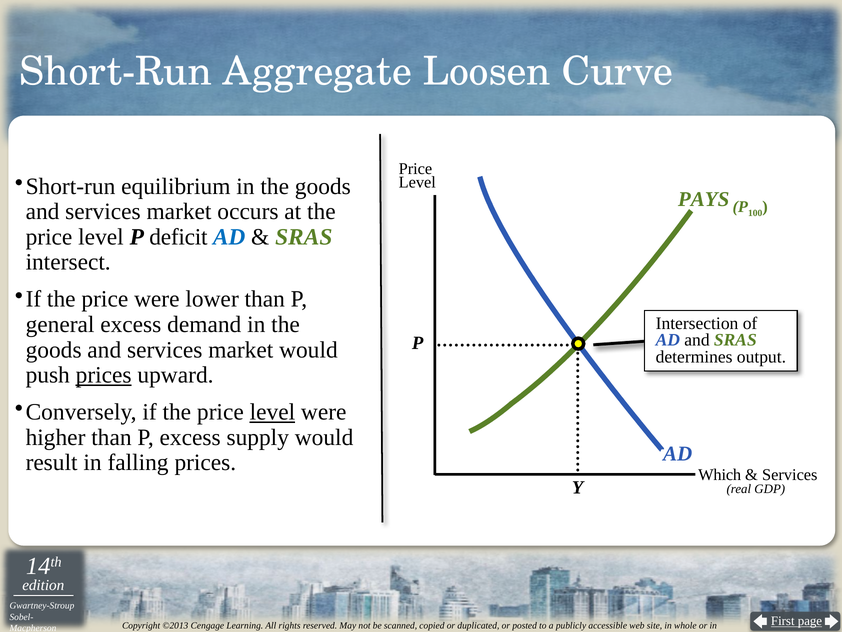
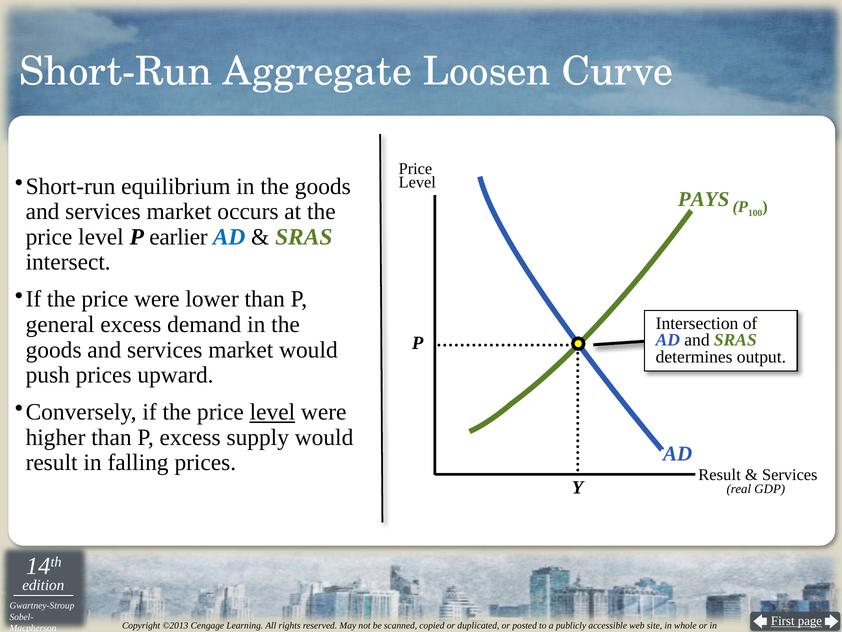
deficit: deficit -> earlier (178, 237)
prices underline: present -> none (104, 375)
Which: Which -> Result (720, 474)
